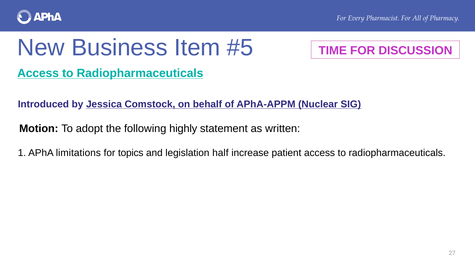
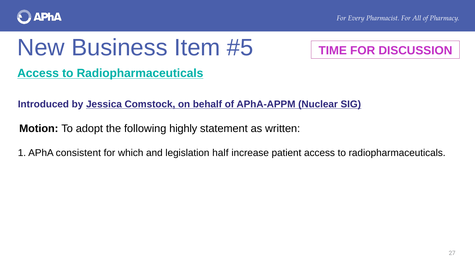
limitations: limitations -> consistent (78, 153)
topics: topics -> which (131, 153)
